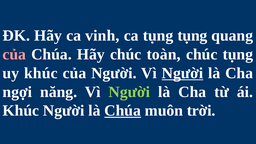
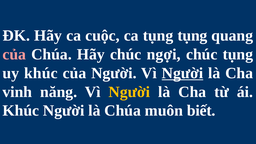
vinh: vinh -> cuộc (102, 36)
toàn: toàn -> ngợi (164, 54)
ngợi: ngợi -> vinh (17, 92)
Người colour: light green -> yellow (129, 92)
Chúa underline: present -> none (123, 111)
trời: trời -> biết (201, 111)
